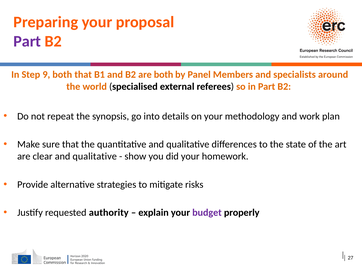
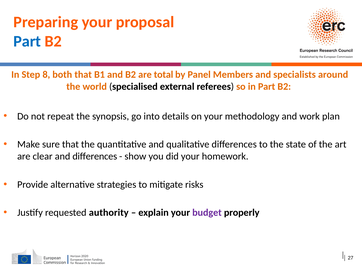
Part colour: purple -> blue (27, 41)
9: 9 -> 8 (46, 75)
are both: both -> total (164, 75)
clear and qualitative: qualitative -> differences (95, 157)
